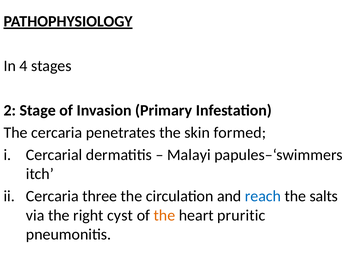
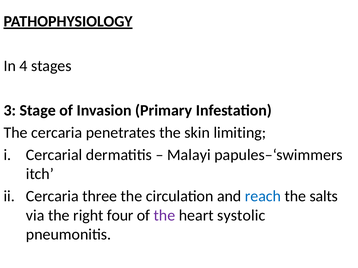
2: 2 -> 3 (10, 111)
formed: formed -> limiting (240, 133)
cyst: cyst -> four (120, 216)
the colour: orange -> purple (164, 216)
pruritic: pruritic -> systolic (241, 216)
